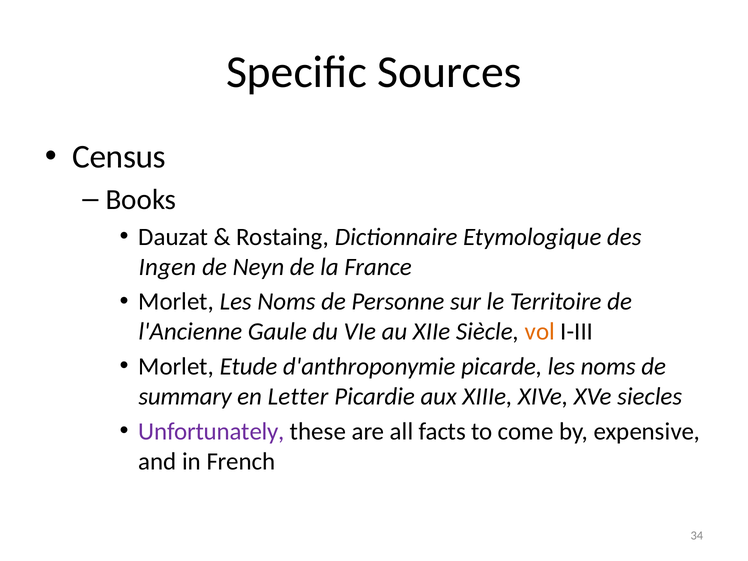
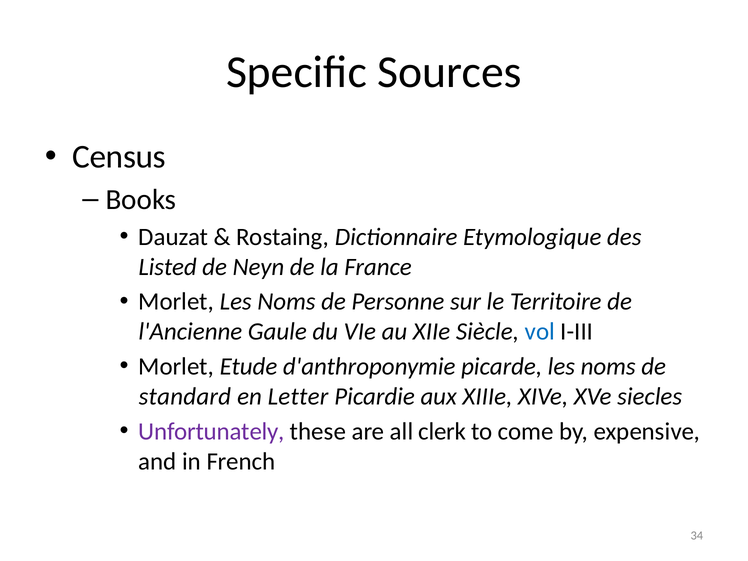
Ingen: Ingen -> Listed (168, 267)
vol colour: orange -> blue (540, 332)
summary: summary -> standard (185, 396)
facts: facts -> clerk (442, 431)
